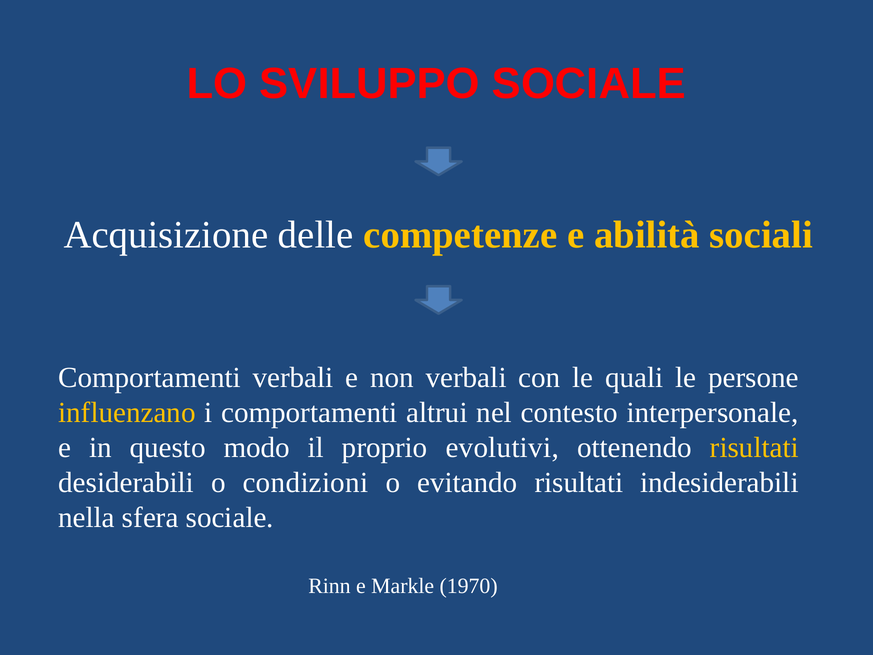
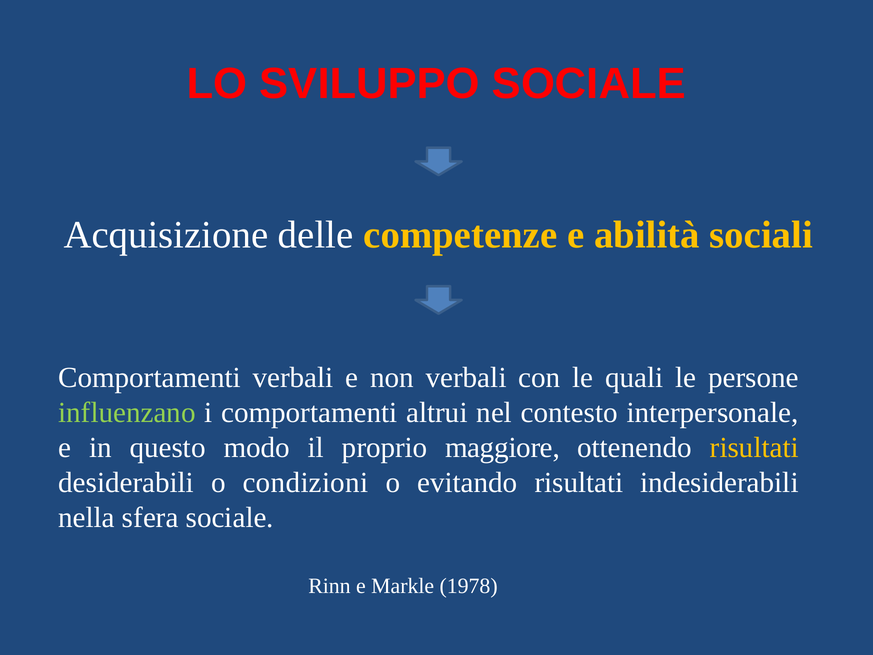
influenzano colour: yellow -> light green (127, 413)
evolutivi: evolutivi -> maggiore (502, 448)
1970: 1970 -> 1978 (469, 586)
